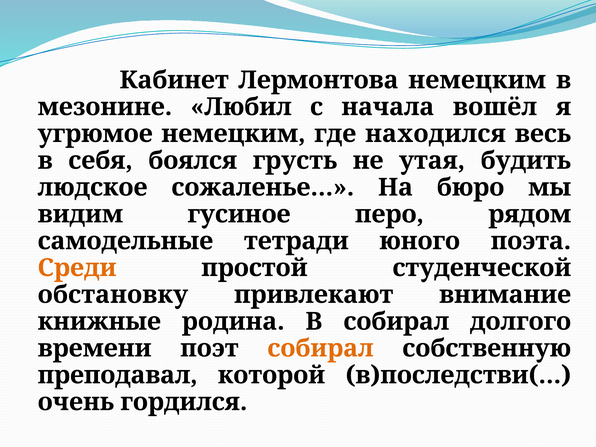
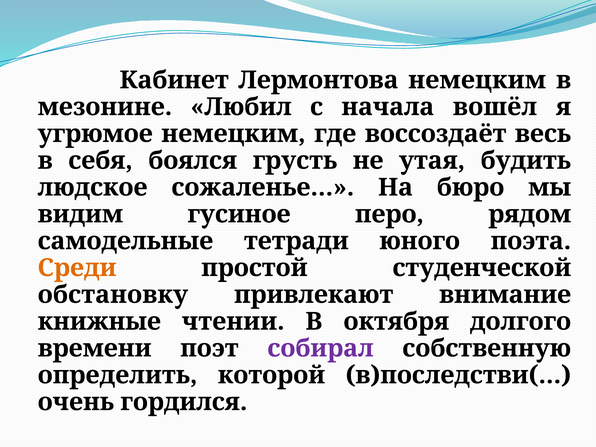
находился: находился -> воссоздаёт (436, 134)
родина: родина -> чтении (233, 321)
В собирал: собирал -> октября (396, 321)
собирал colour: orange -> purple (320, 348)
преподавал: преподавал -> определить (118, 375)
